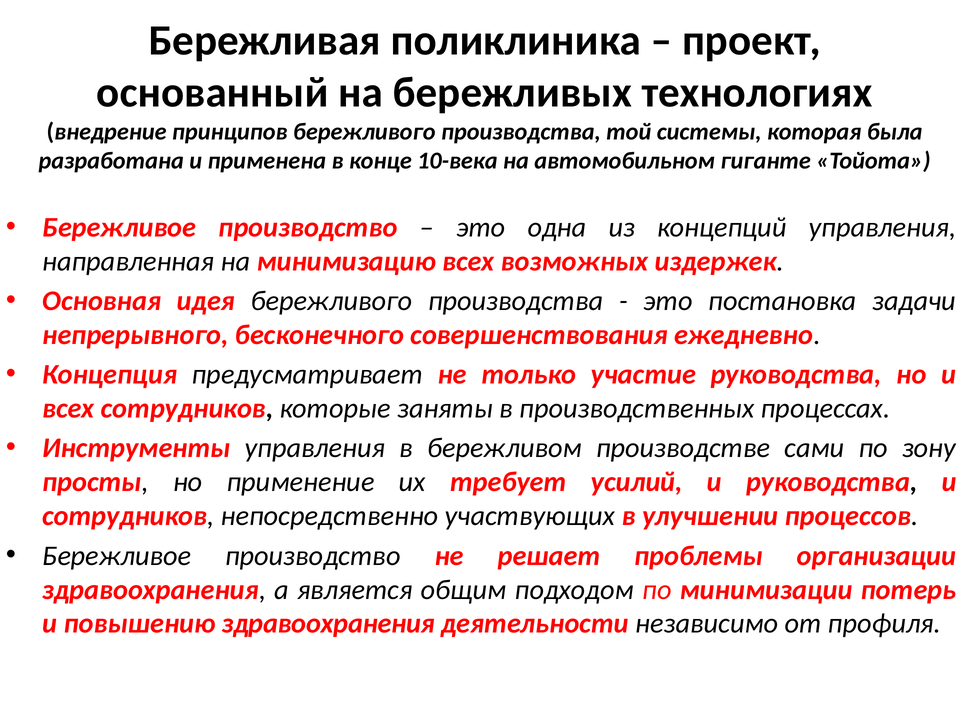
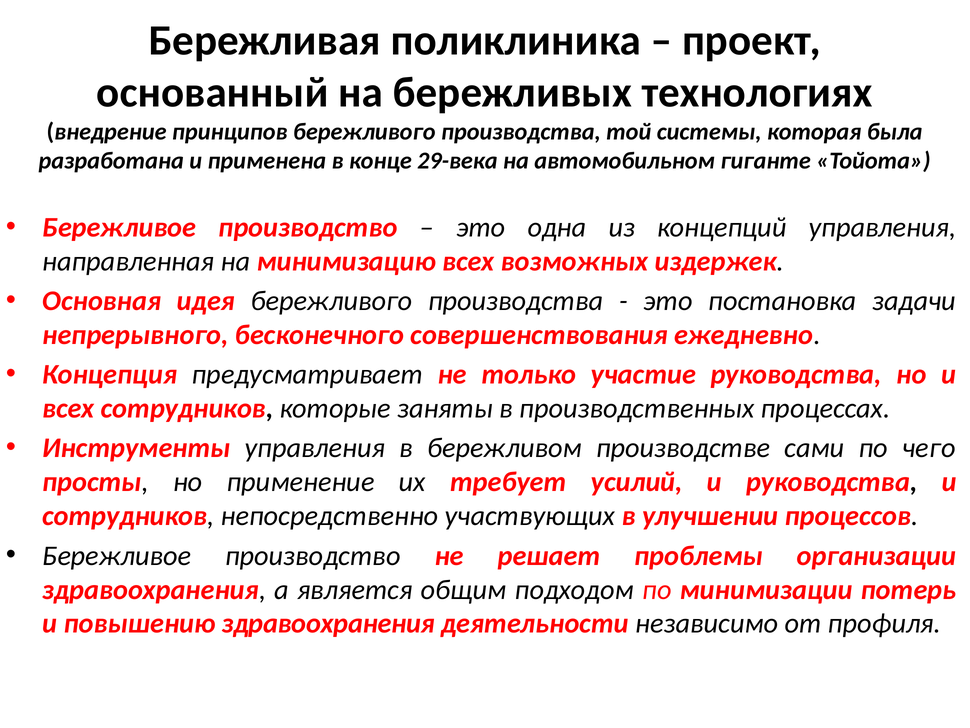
10-века: 10-века -> 29-века (457, 161)
зону: зону -> чего (929, 448)
